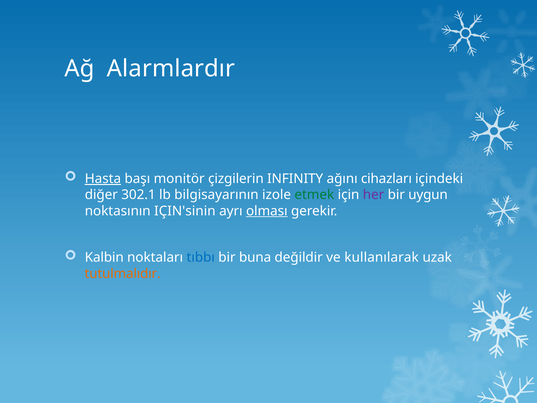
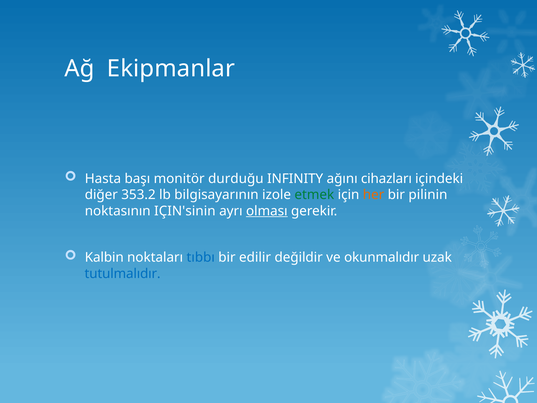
Alarmlardır: Alarmlardır -> Ekipmanlar (171, 68)
Hasta underline: present -> none (103, 179)
çizgilerin: çizgilerin -> durduğu (236, 179)
302.1: 302.1 -> 353.2 (138, 195)
her colour: purple -> orange (374, 195)
uygun: uygun -> pilinin (428, 195)
buna: buna -> edilir (255, 257)
kullanılarak: kullanılarak -> okunmalıdır (382, 257)
tutulmalıdır colour: orange -> blue (123, 273)
